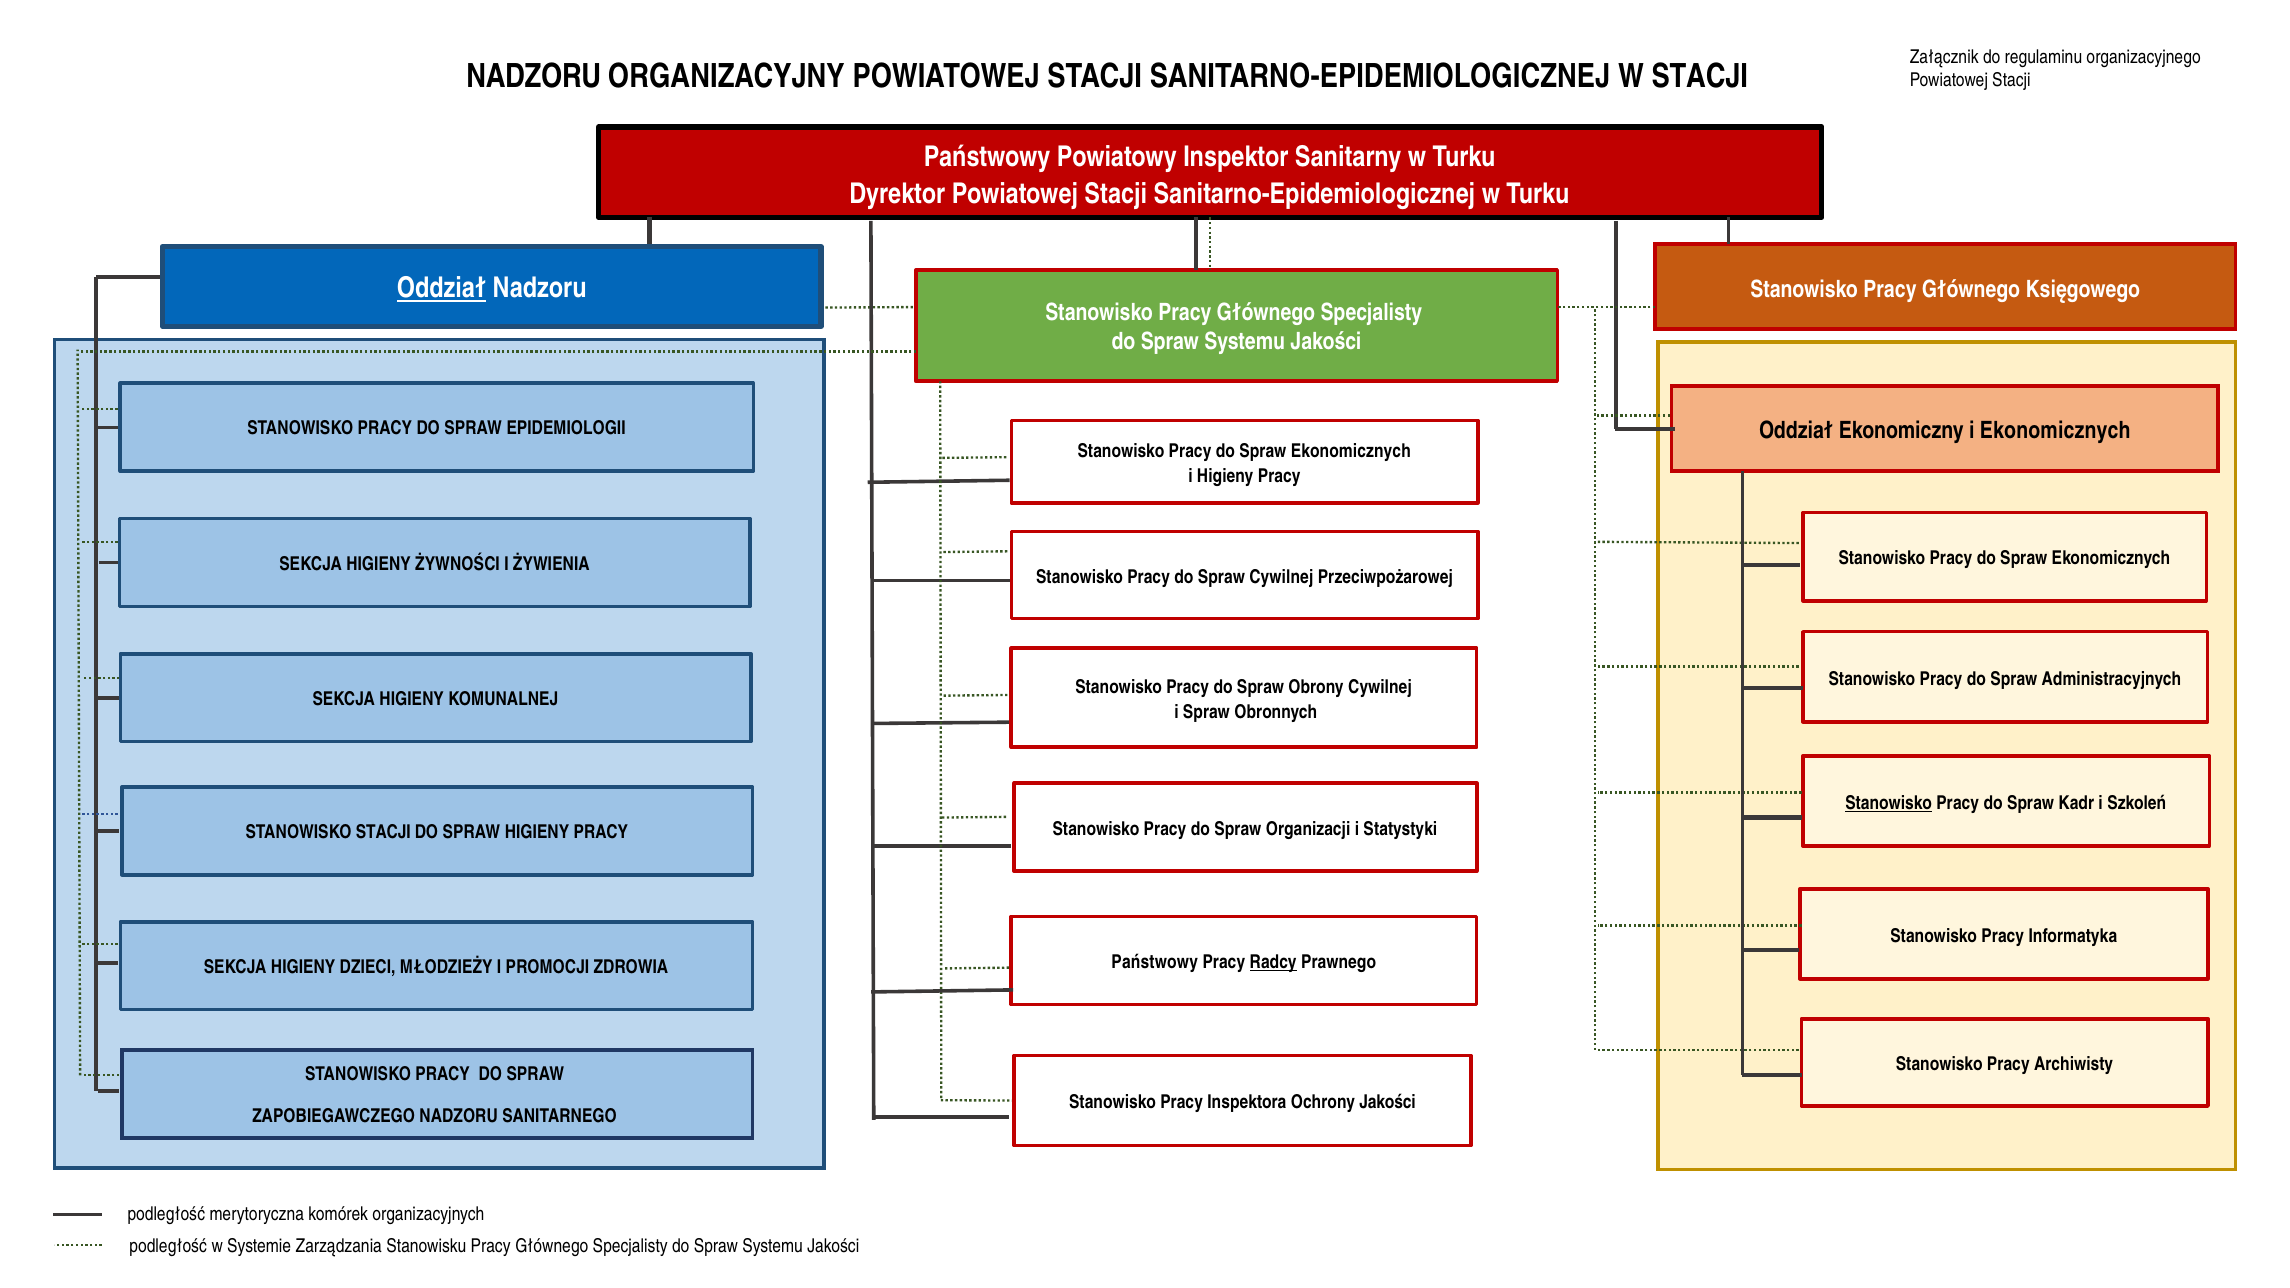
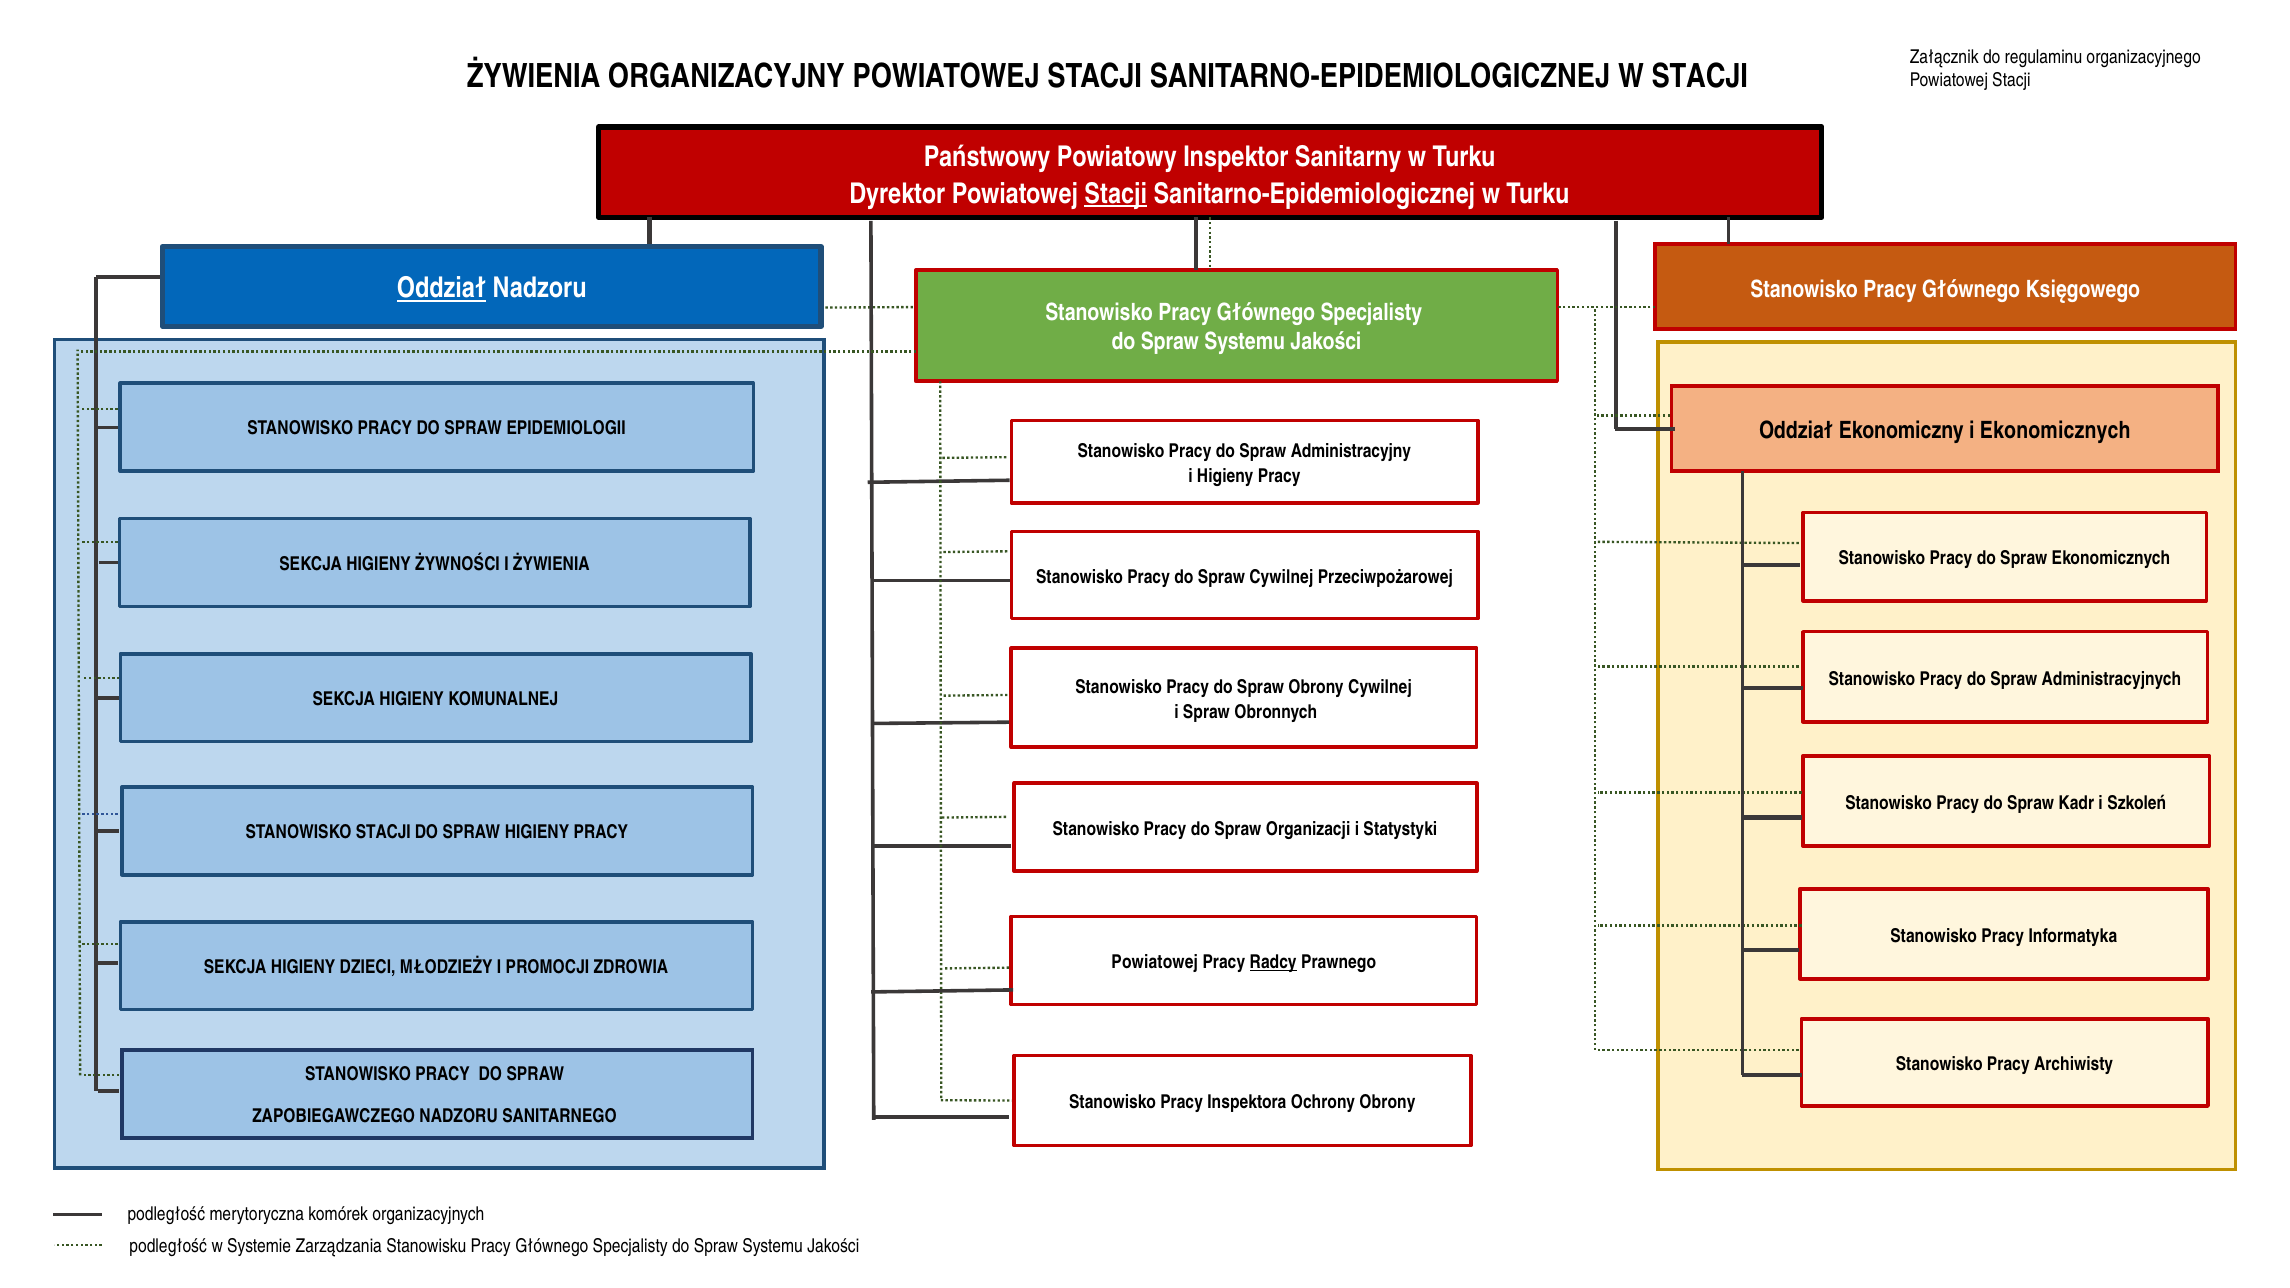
NADZORU: NADZORU -> ŻYWIENIA (534, 76)
Stacji underline: none -> present (1116, 194)
Ekonomicznych: Ekonomicznych -> Administracyjny (1351, 452)
Stanowisko underline: present -> none (1889, 803)
Państwowy: Państwowy -> Powiatowej (1155, 963)
Ochrony Jakości: Jakości -> Obrony (1387, 1103)
